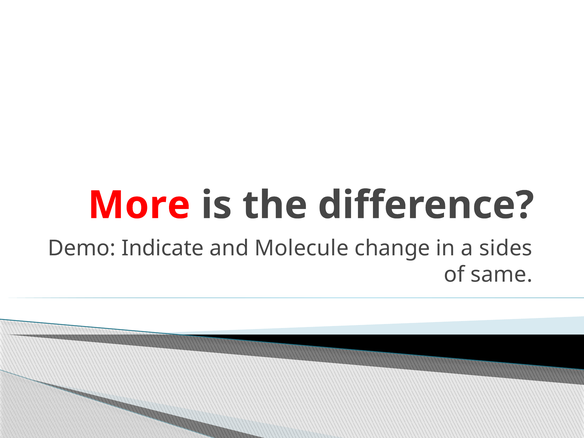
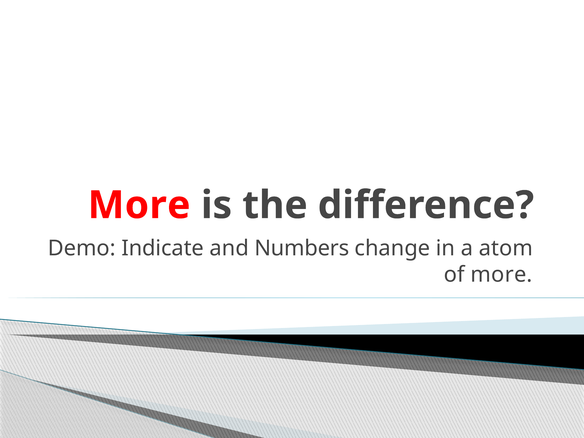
Molecule: Molecule -> Numbers (302, 248)
sides: sides -> atom (506, 248)
of same: same -> more (502, 275)
